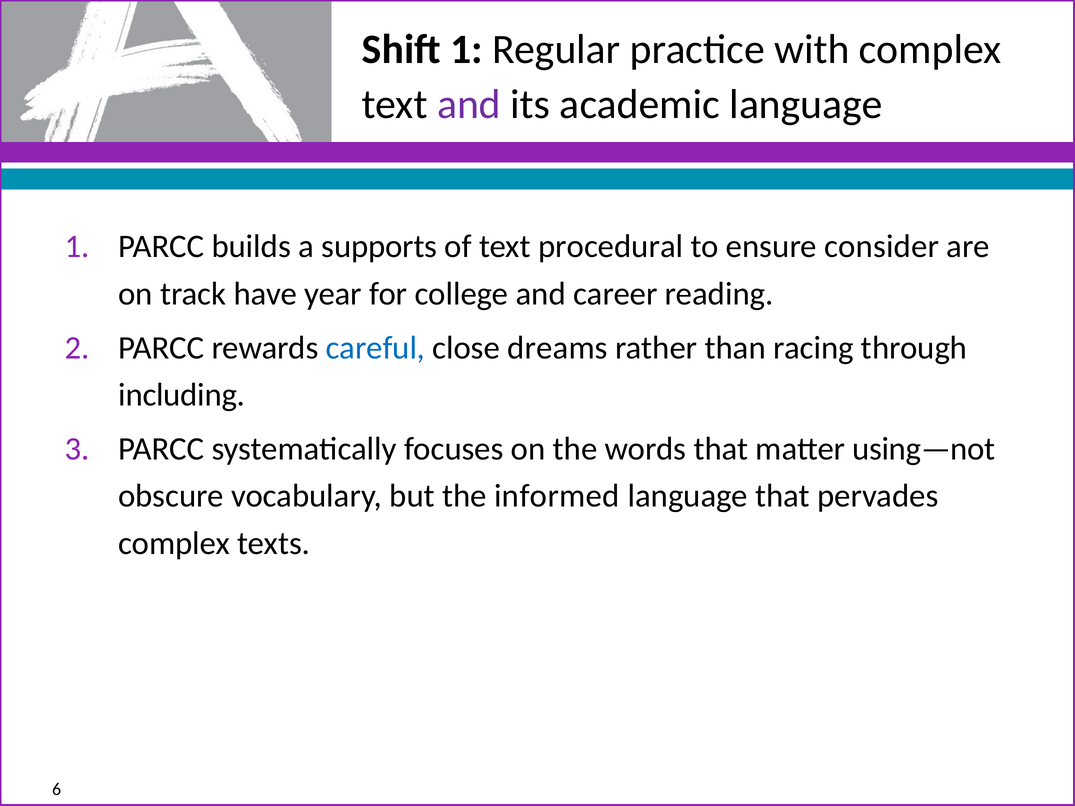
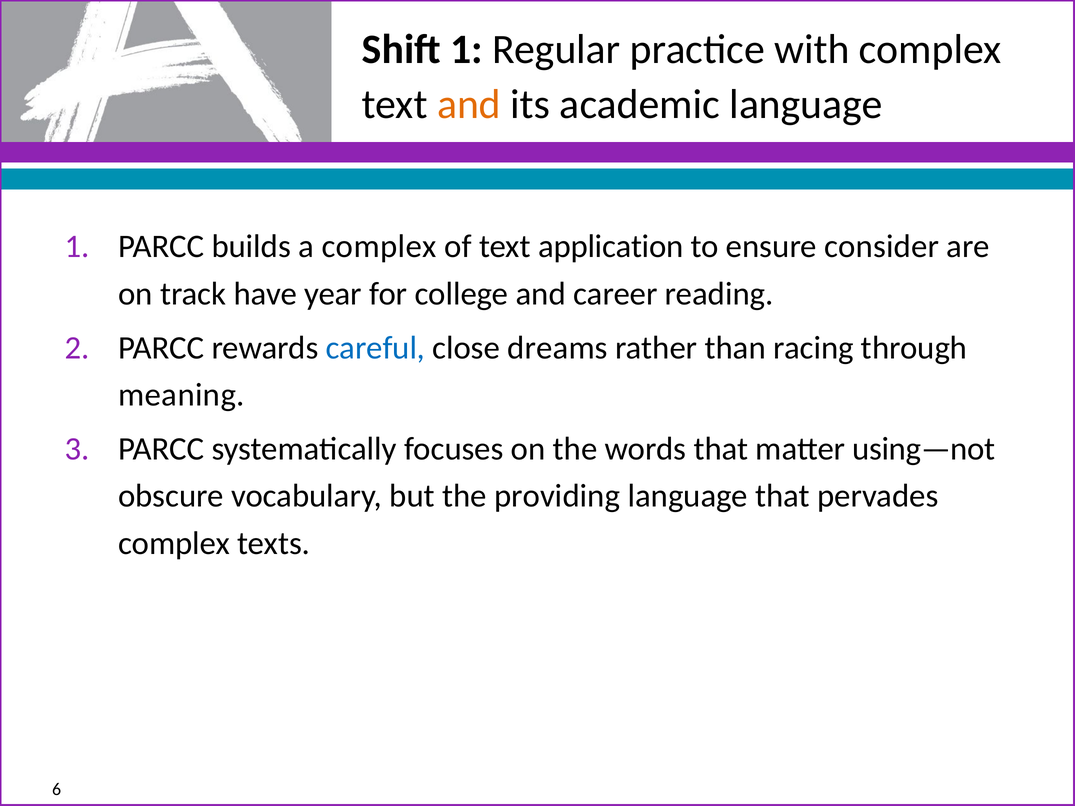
and colour: purple -> orange (469, 105)
a supports: supports -> complex (379, 247)
procedural: procedural -> application (611, 247)
including: including -> meaning (181, 395)
informed: informed -> providing (557, 496)
